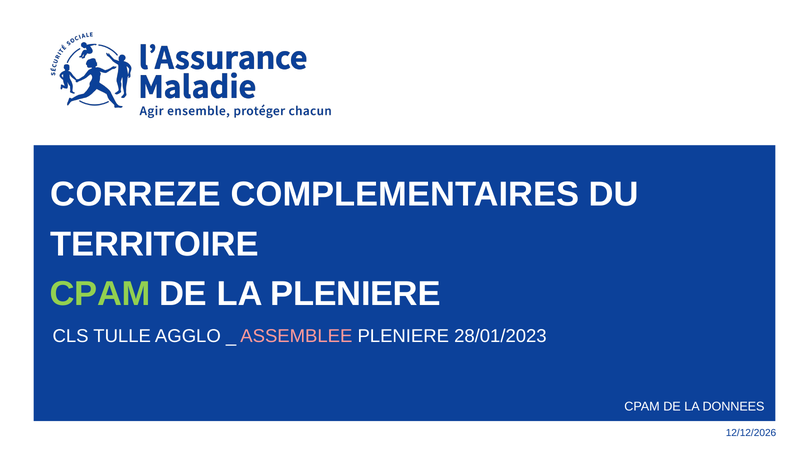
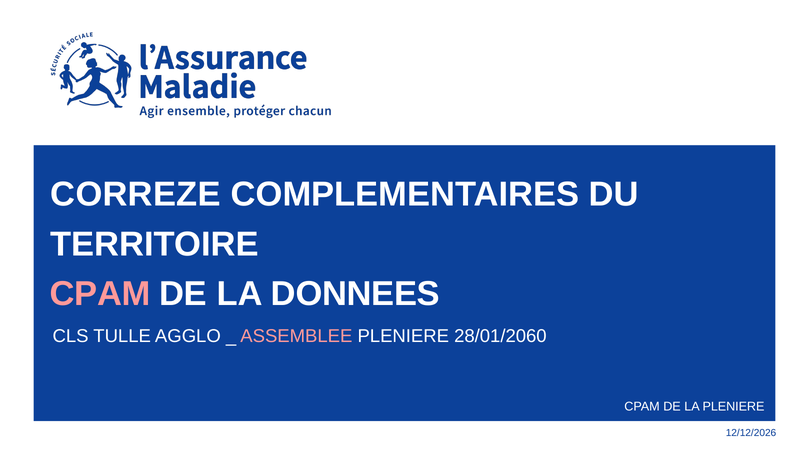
CPAM colour: light green -> pink (100, 294)
LA PLENIERE: PLENIERE -> DONNEES (355, 294)
28/01/2023: 28/01/2023 -> 28/01/2060 (500, 336)
LA DONNEES: DONNEES -> PLENIERE (733, 407)
